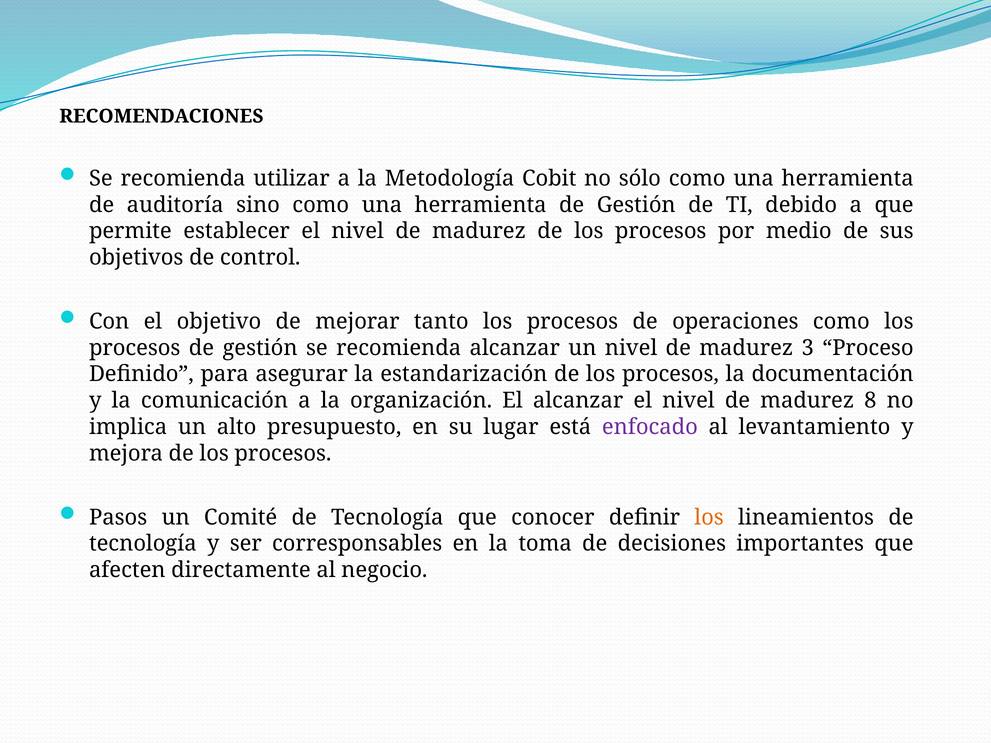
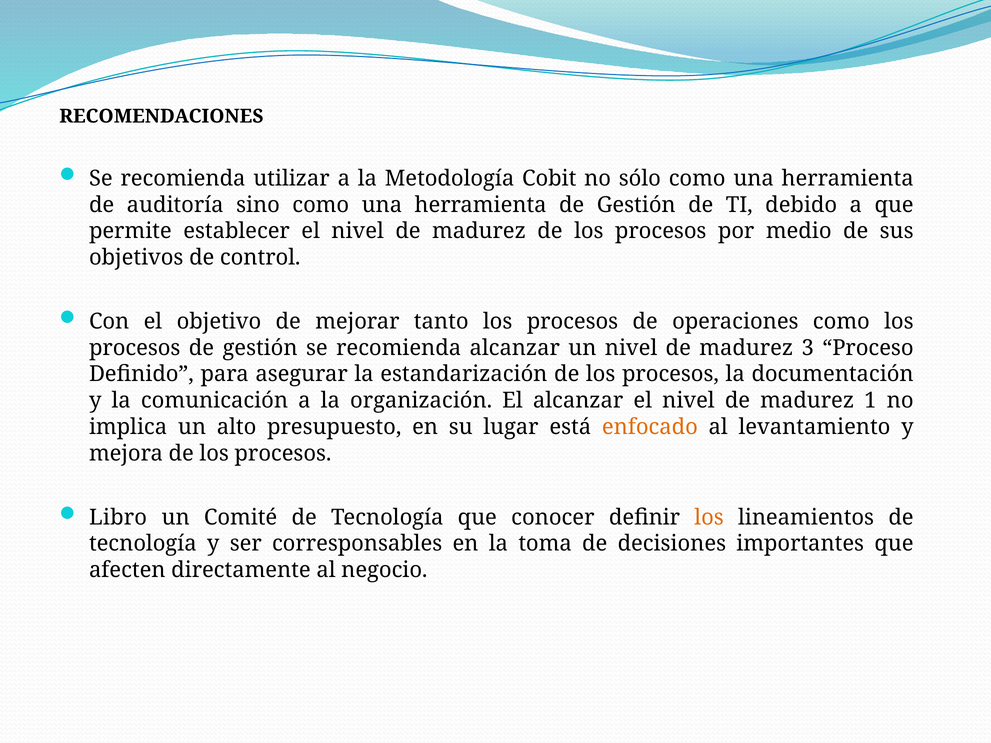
8: 8 -> 1 (870, 401)
enfocado colour: purple -> orange (650, 427)
Pasos: Pasos -> Libro (118, 517)
